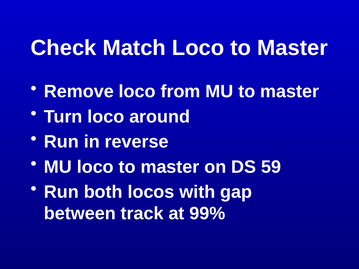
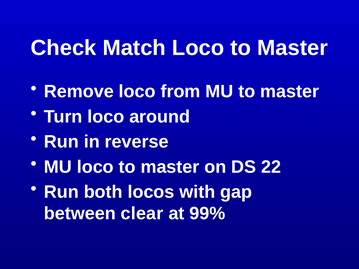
59: 59 -> 22 (271, 167)
track: track -> clear (142, 214)
